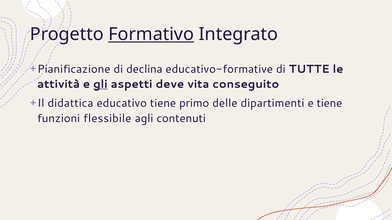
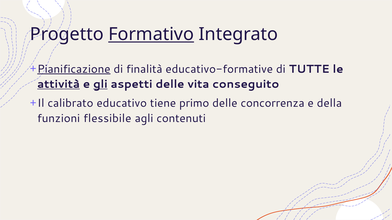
Pianificazione underline: none -> present (74, 69)
declina: declina -> finalità (144, 69)
attività underline: none -> present (59, 84)
aspetti deve: deve -> delle (170, 84)
didattica: didattica -> calibrato (70, 103)
dipartimenti: dipartimenti -> concorrenza (273, 103)
e tiene: tiene -> della (329, 103)
